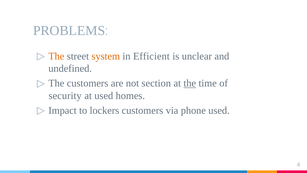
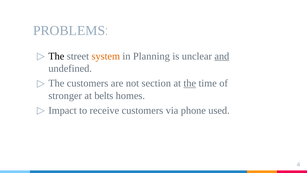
The colour: orange -> black (56, 56)
Efficient: Efficient -> Planning (151, 56)
and underline: none -> present (222, 56)
security: security -> stronger (65, 95)
at used: used -> belts (104, 95)
lockers: lockers -> receive (104, 110)
